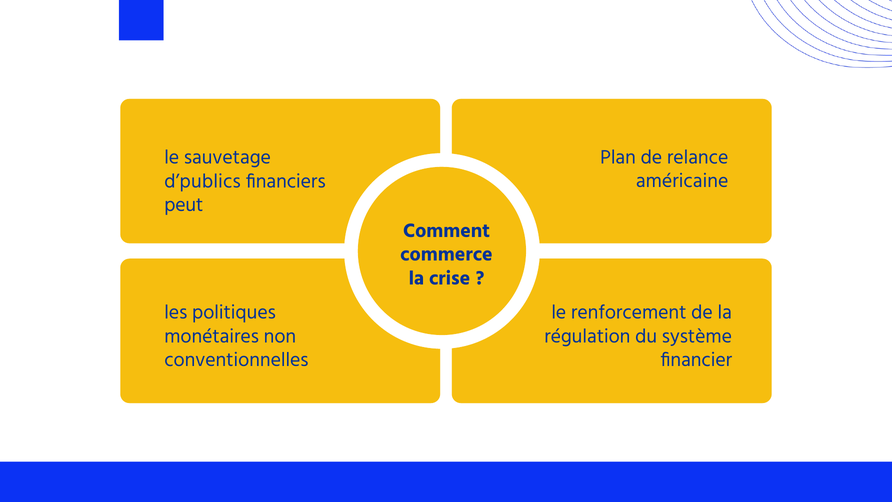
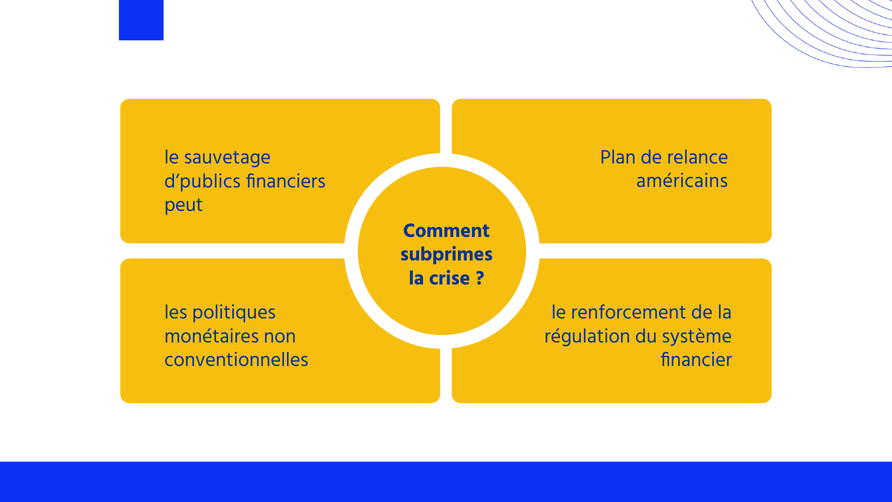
américaine: américaine -> américains (682, 181)
commerce: commerce -> subprimes (447, 254)
